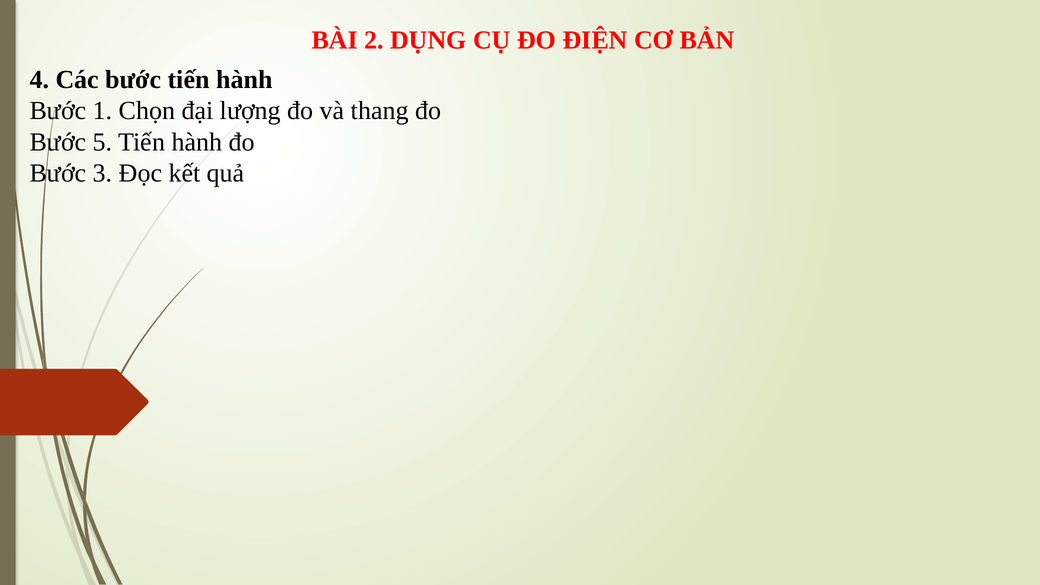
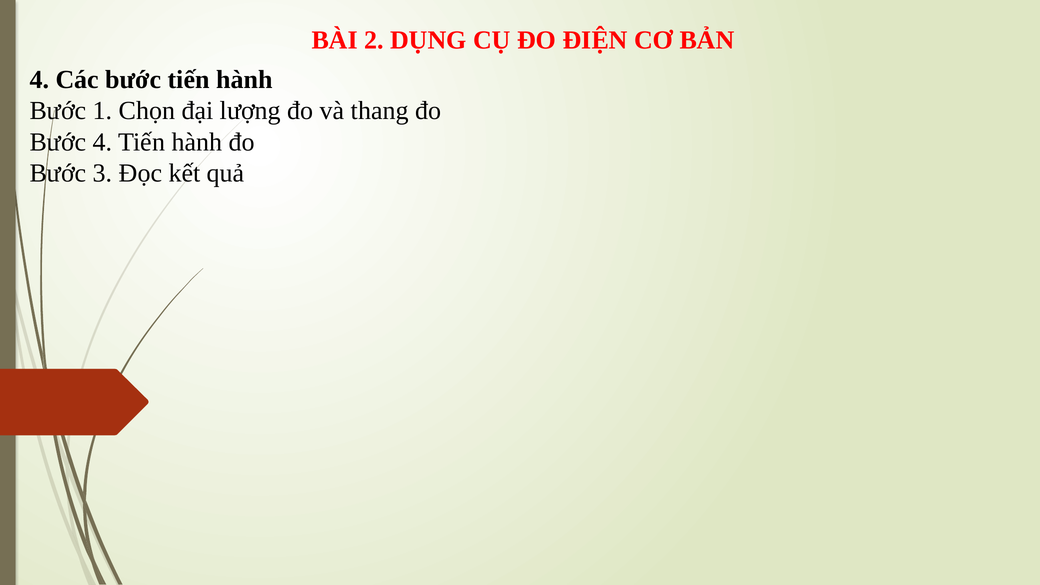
Bước 5: 5 -> 4 (103, 142)
